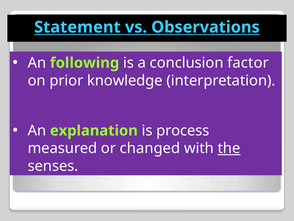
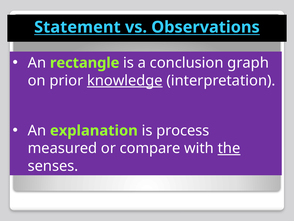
following: following -> rectangle (85, 63)
factor: factor -> graph (248, 63)
knowledge underline: none -> present (125, 80)
changed: changed -> compare (150, 148)
